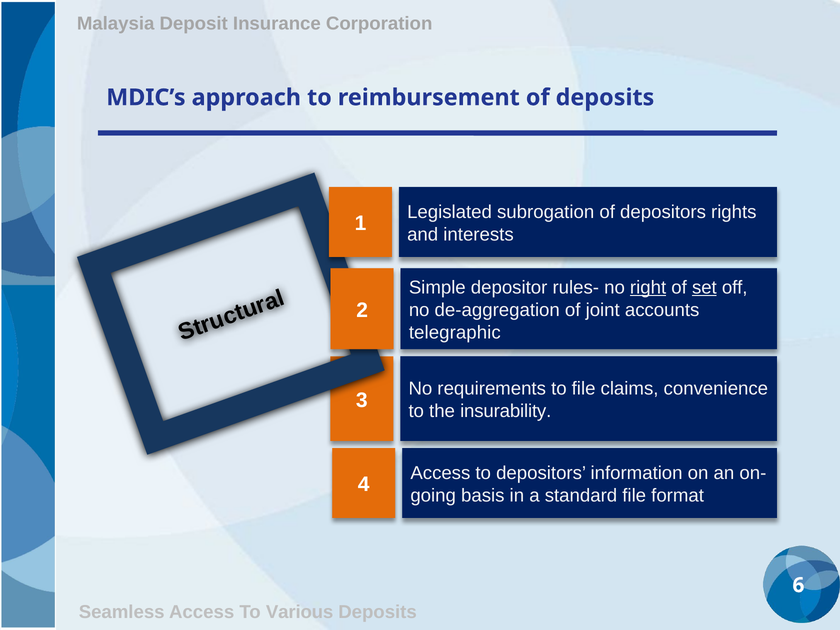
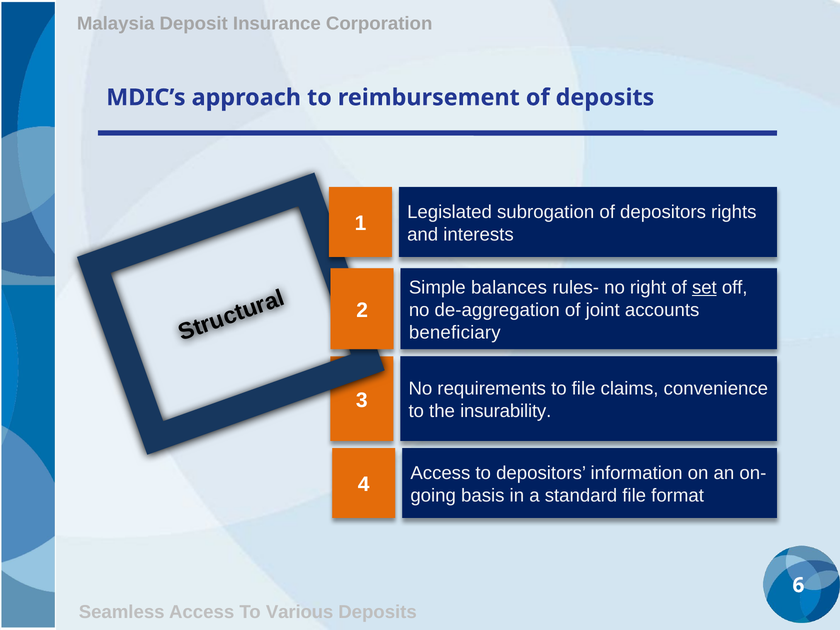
depositor: depositor -> balances (509, 288)
right underline: present -> none (648, 288)
telegraphic: telegraphic -> beneficiary (455, 332)
